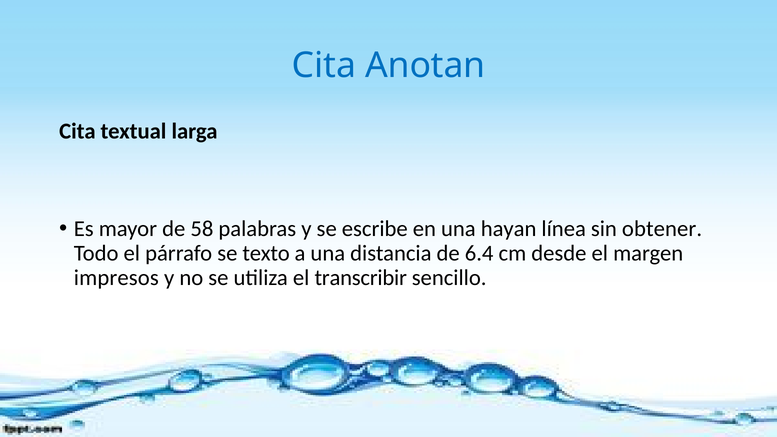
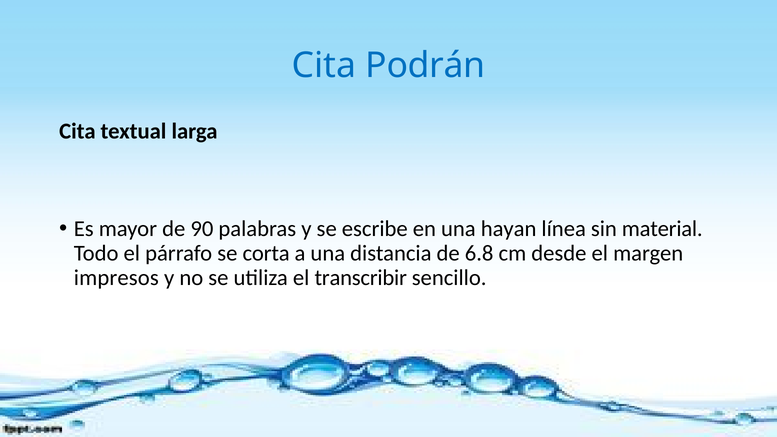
Anotan: Anotan -> Podrán (425, 65)
58: 58 -> 90 (202, 229)
obtener: obtener -> material (662, 229)
texto: texto -> corta (266, 253)
6.4: 6.4 -> 6.8 (479, 253)
